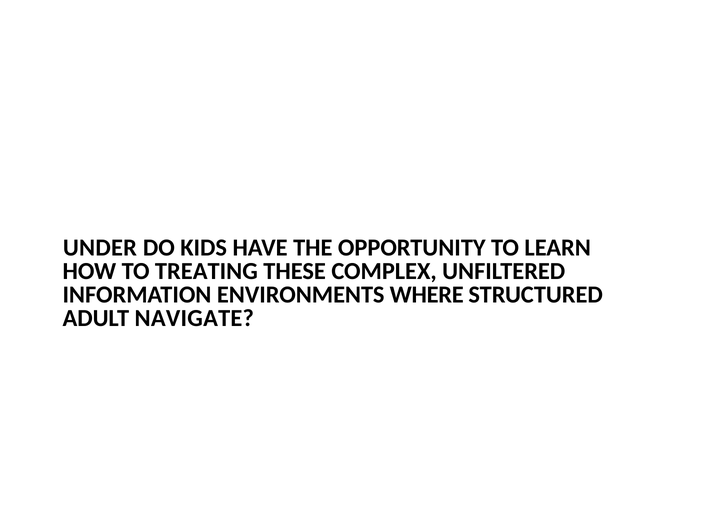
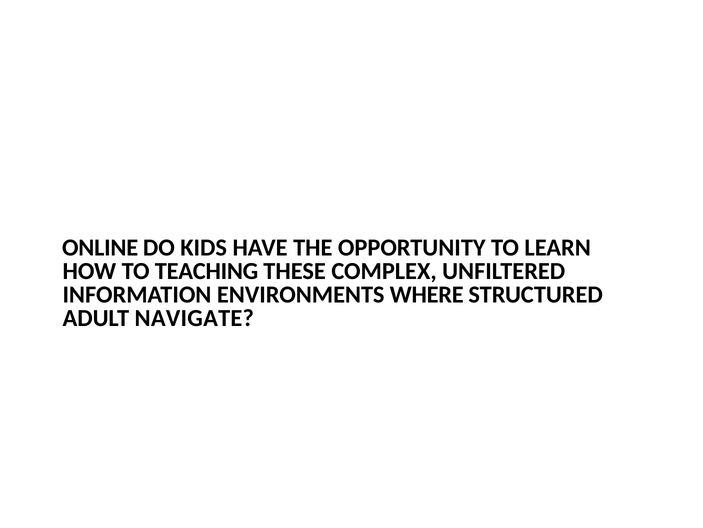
UNDER: UNDER -> ONLINE (100, 247)
TREATING: TREATING -> TEACHING (207, 271)
